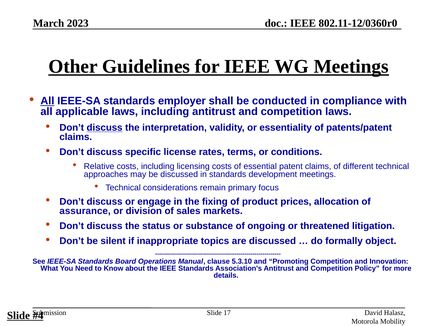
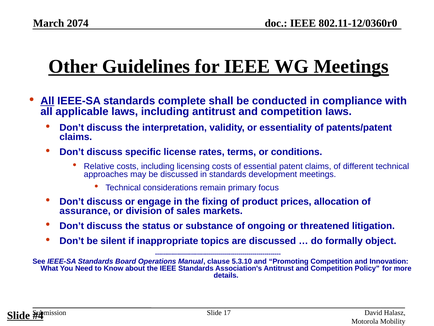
2023: 2023 -> 2074 (78, 23)
employer: employer -> complete (182, 101)
discuss underline: present -> none (105, 127)
